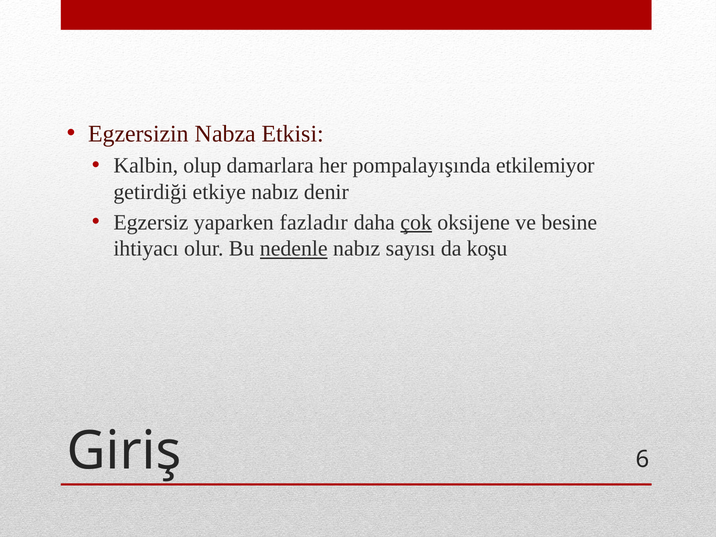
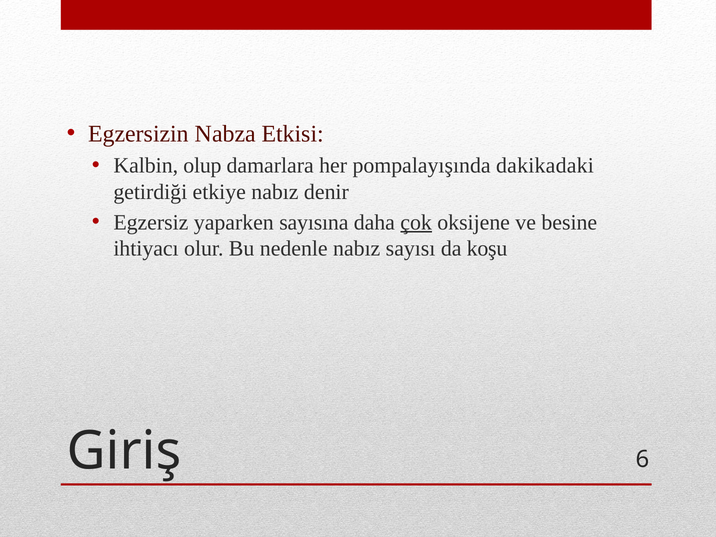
etkilemiyor: etkilemiyor -> dakikadaki (545, 166)
fazladır: fazladır -> sayısına (314, 222)
nedenle underline: present -> none (294, 249)
